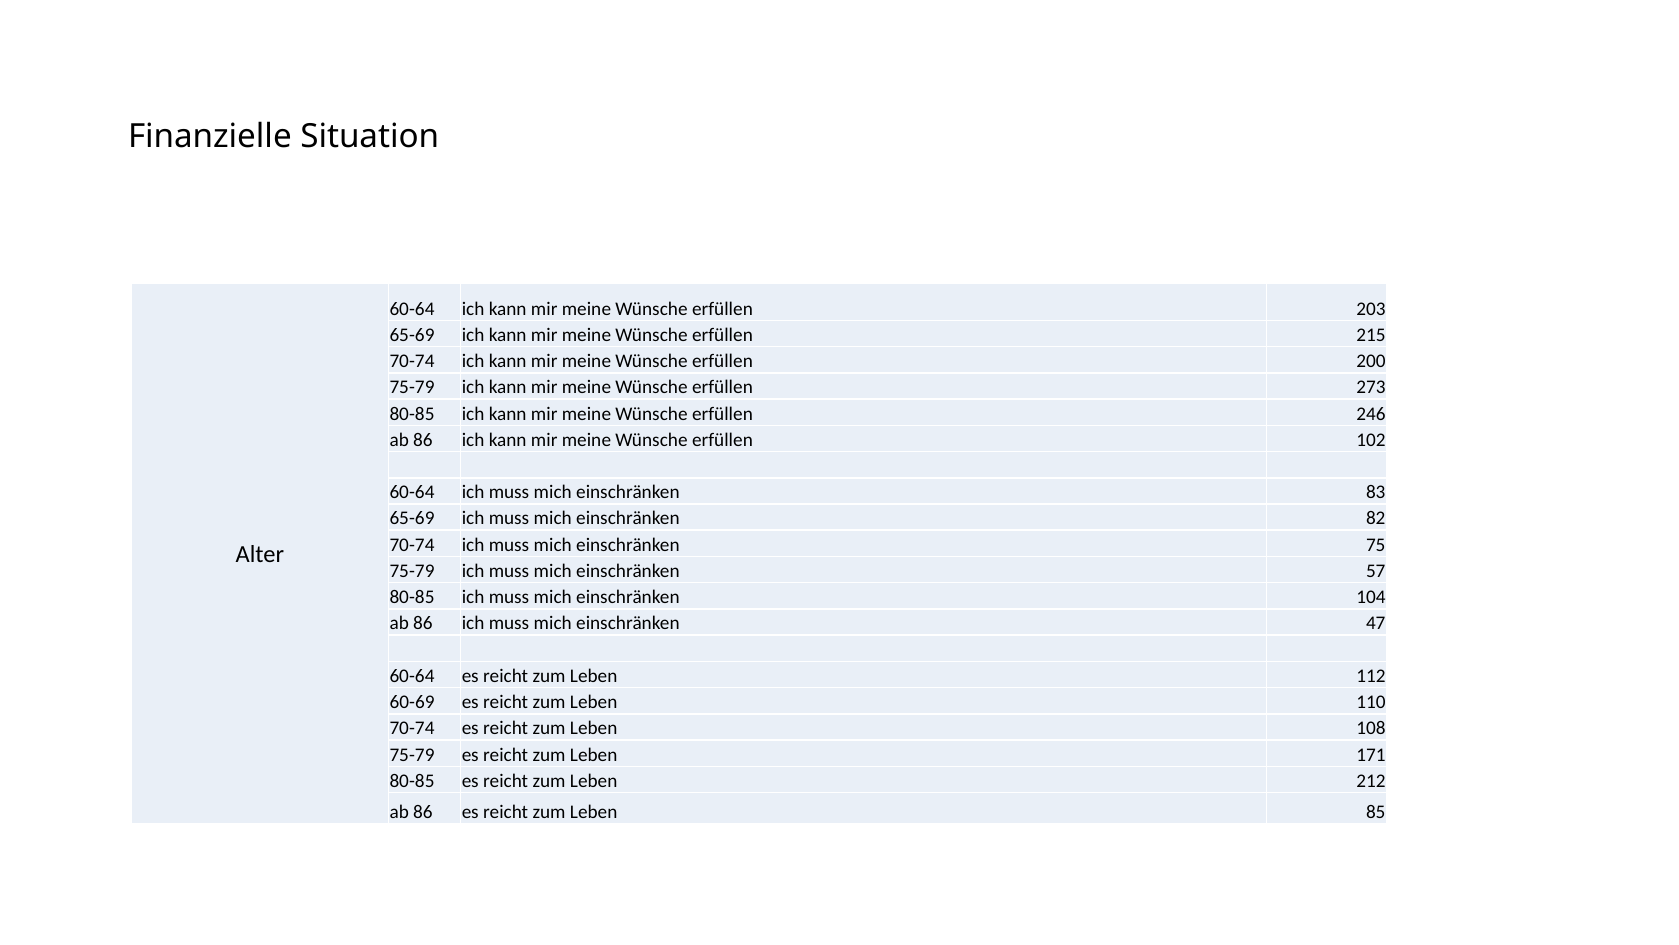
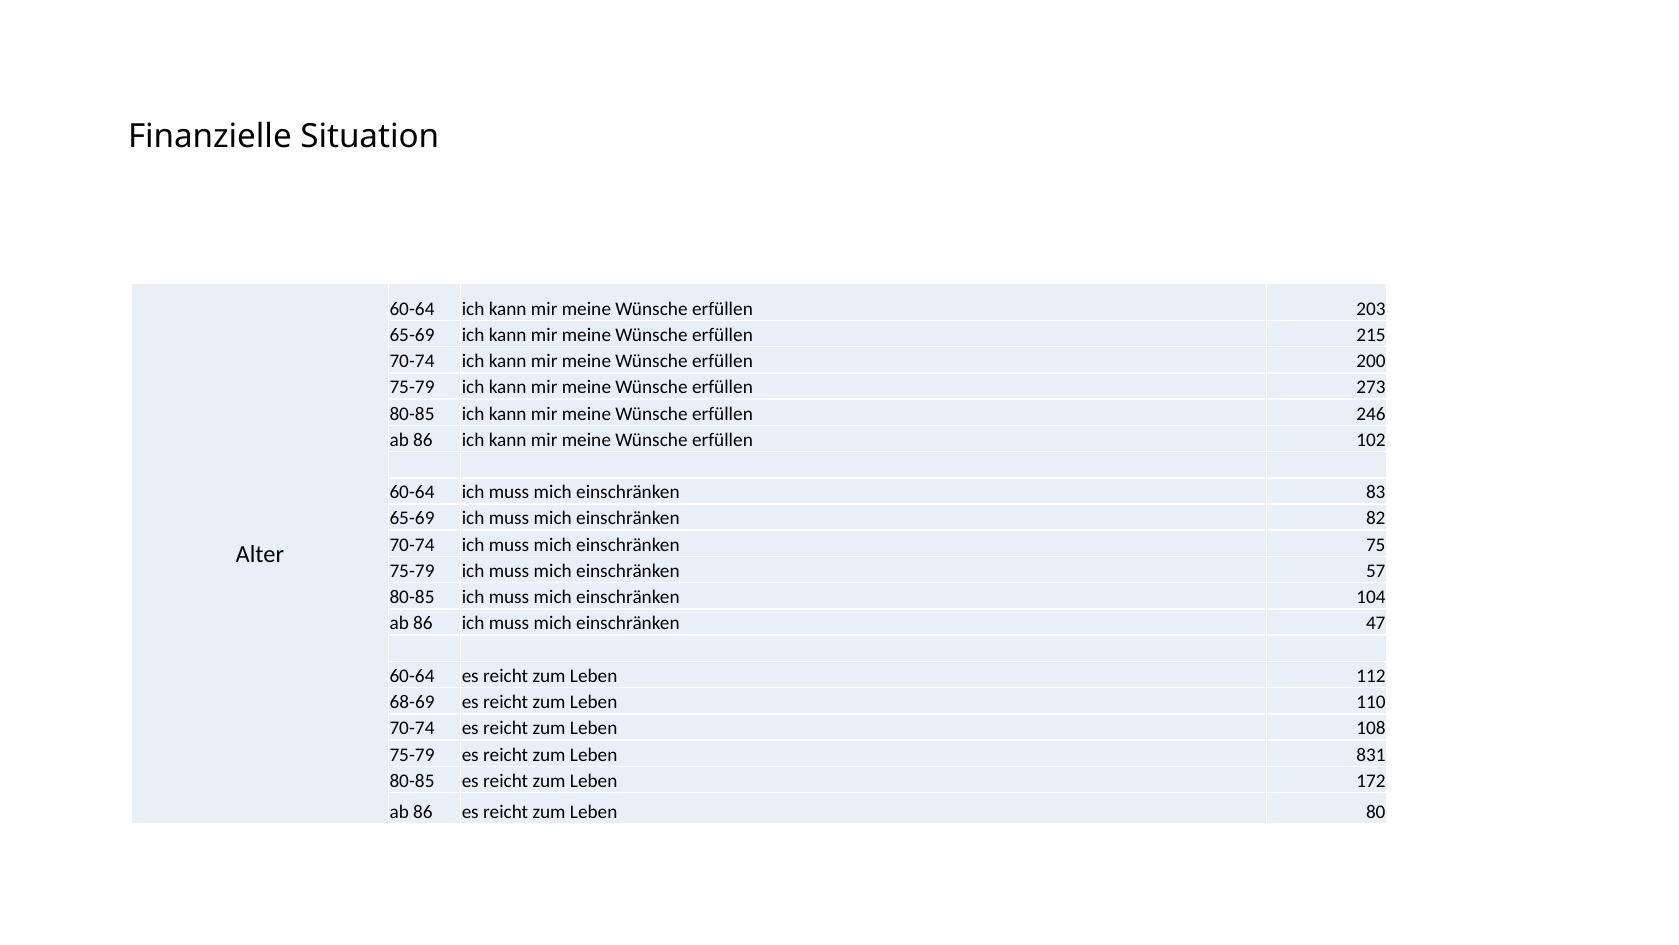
60-69: 60-69 -> 68-69 (412, 702)
171: 171 -> 831 (1371, 754)
212: 212 -> 172 (1371, 781)
85: 85 -> 80 (1376, 812)
